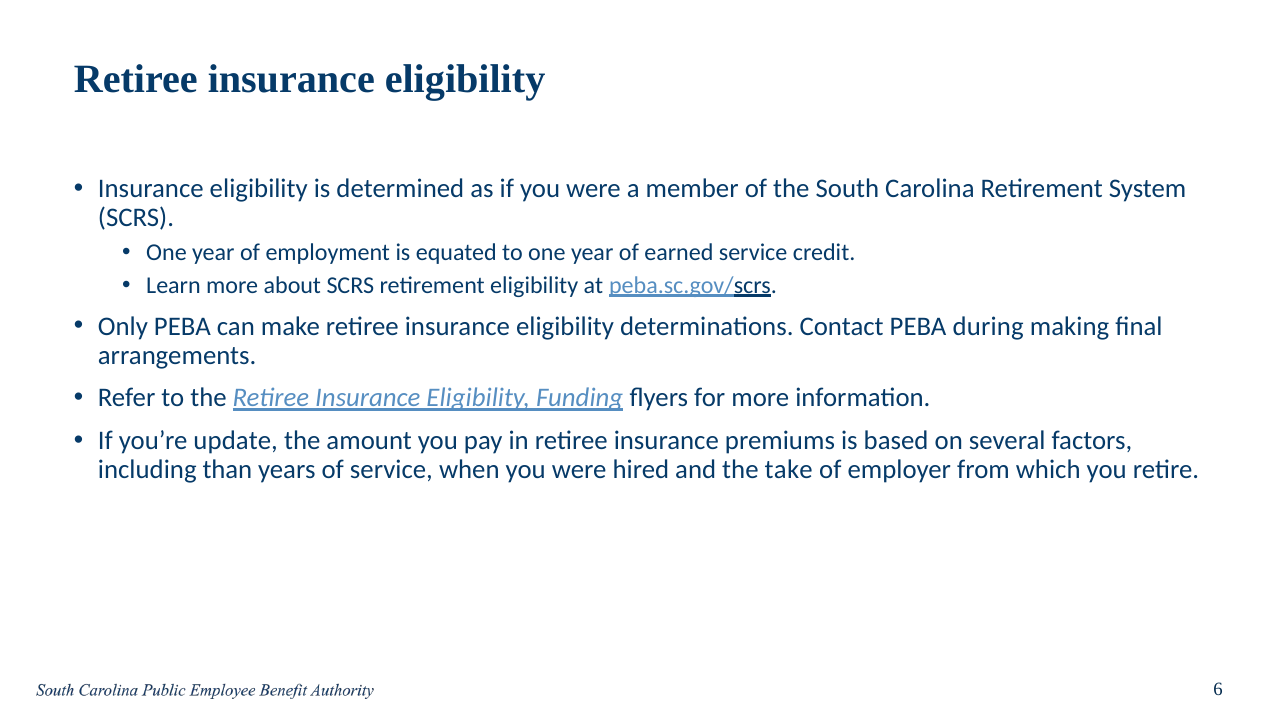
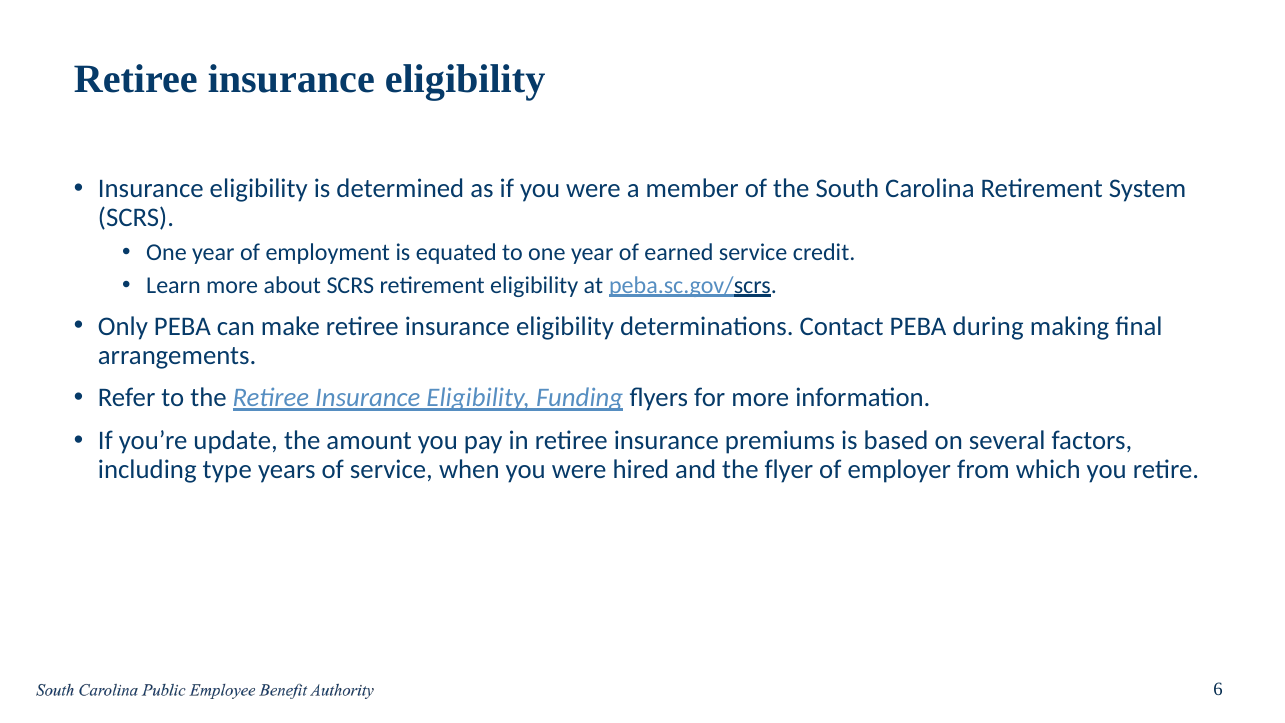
than: than -> type (227, 469)
take: take -> flyer (789, 469)
